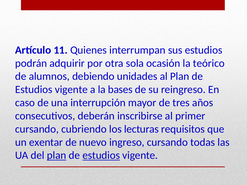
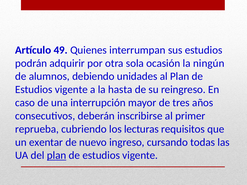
11: 11 -> 49 (61, 50)
teórico: teórico -> ningún (209, 63)
bases: bases -> hasta (120, 90)
cursando: cursando -> reprueba (37, 129)
estudios underline: present -> none (101, 156)
